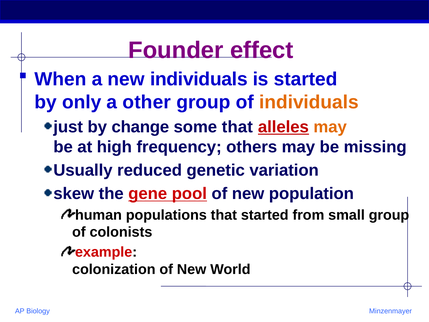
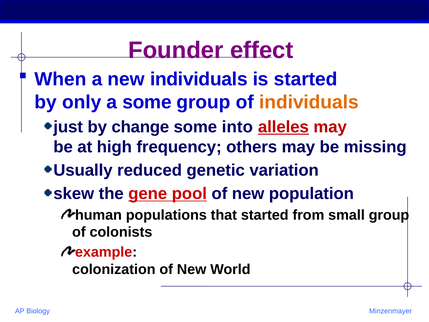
a other: other -> some (147, 102)
some that: that -> into (237, 127)
may colour: orange -> red (330, 127)
